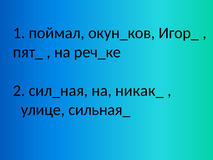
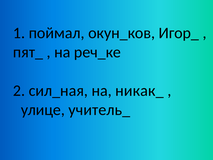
сильная_: сильная_ -> учитель_ (99, 110)
